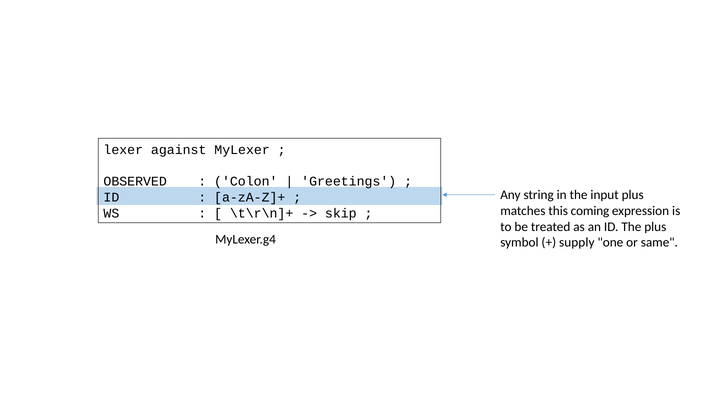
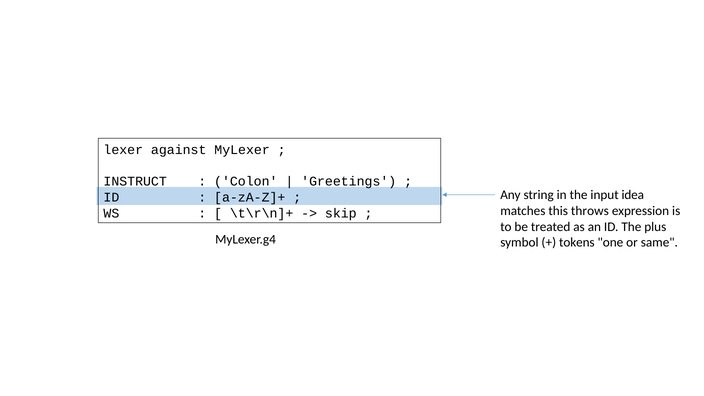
OBSERVED: OBSERVED -> INSTRUCT (135, 182)
input plus: plus -> idea (633, 195)
coming: coming -> throws (590, 211)
supply: supply -> tokens (577, 243)
